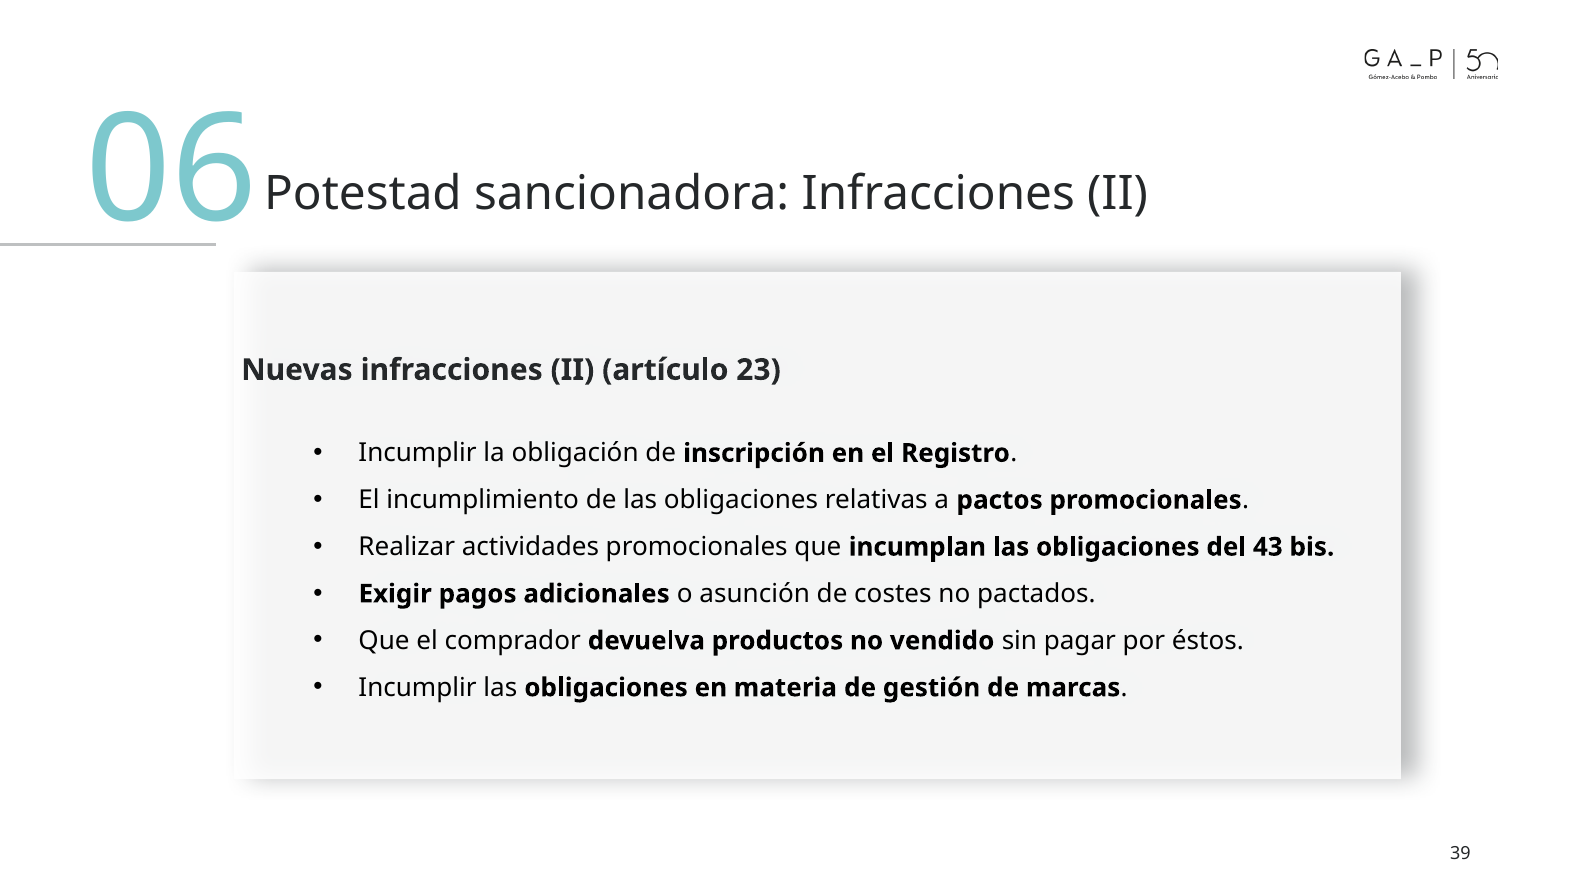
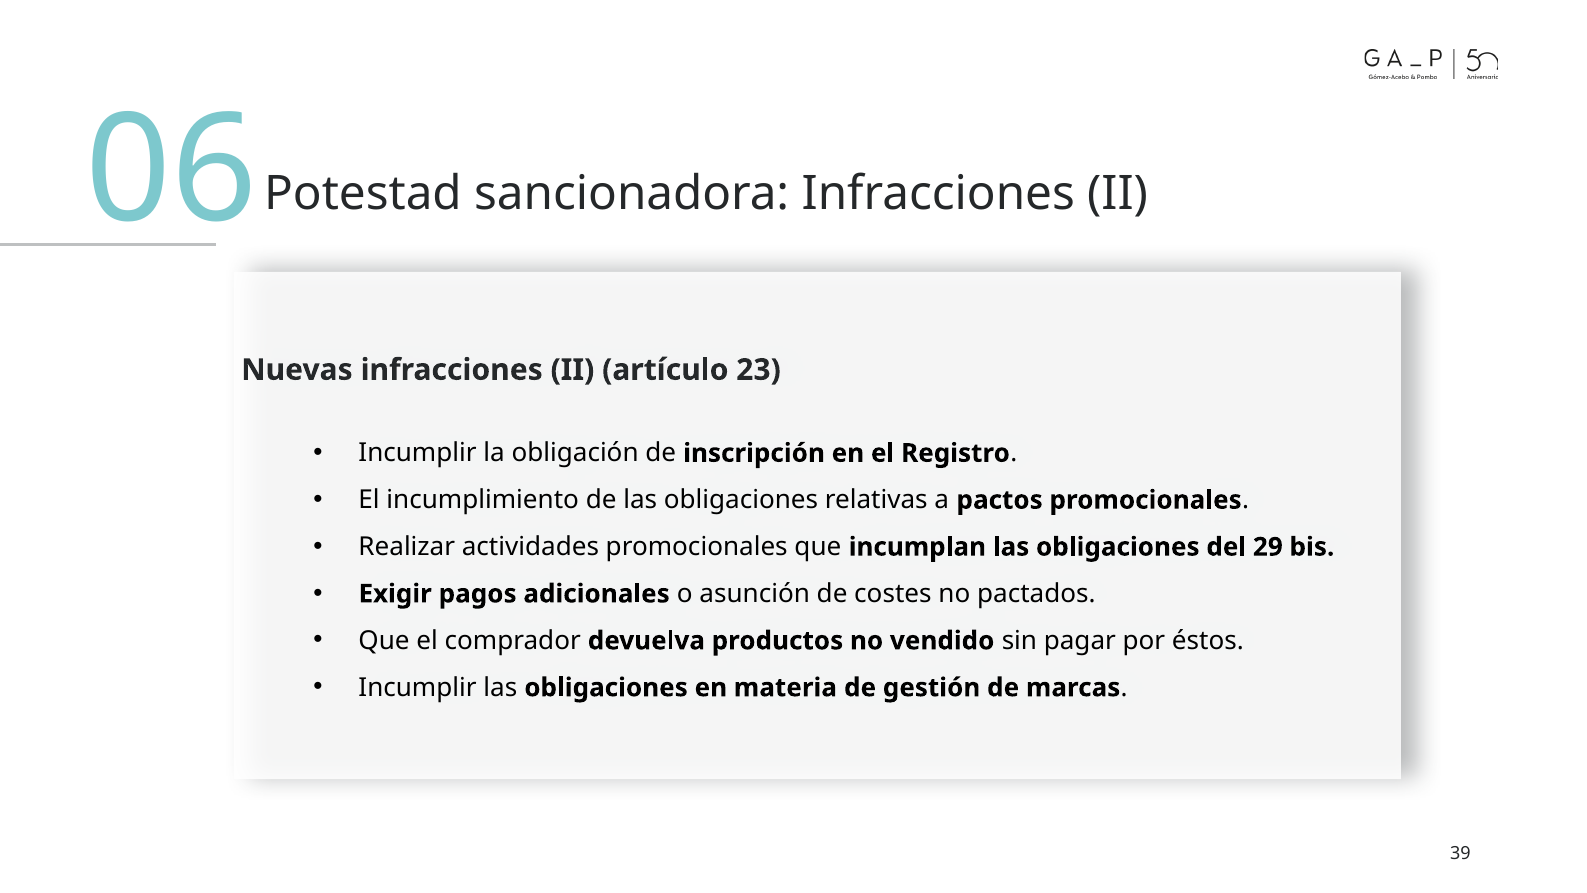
43: 43 -> 29 (1268, 547)
